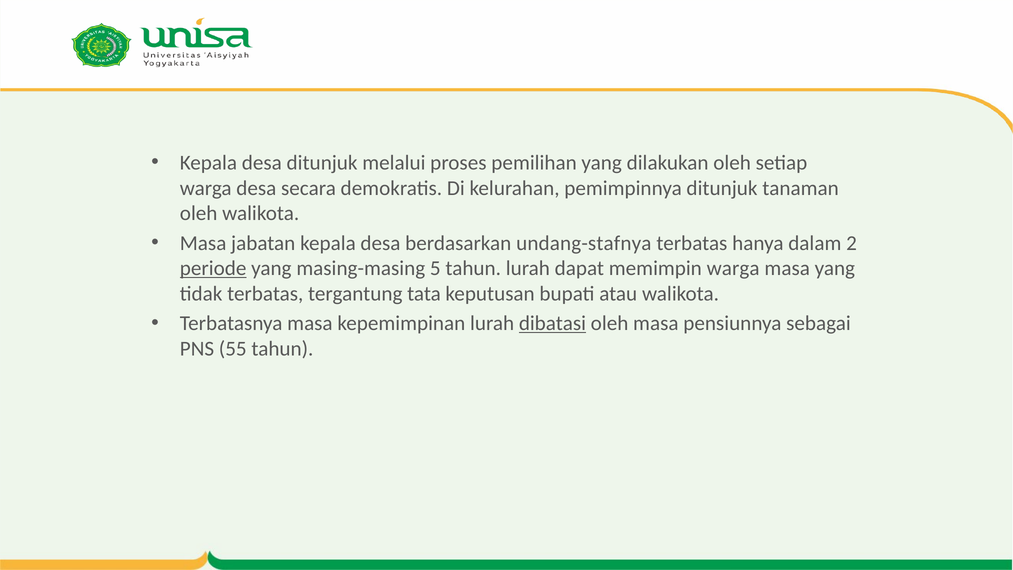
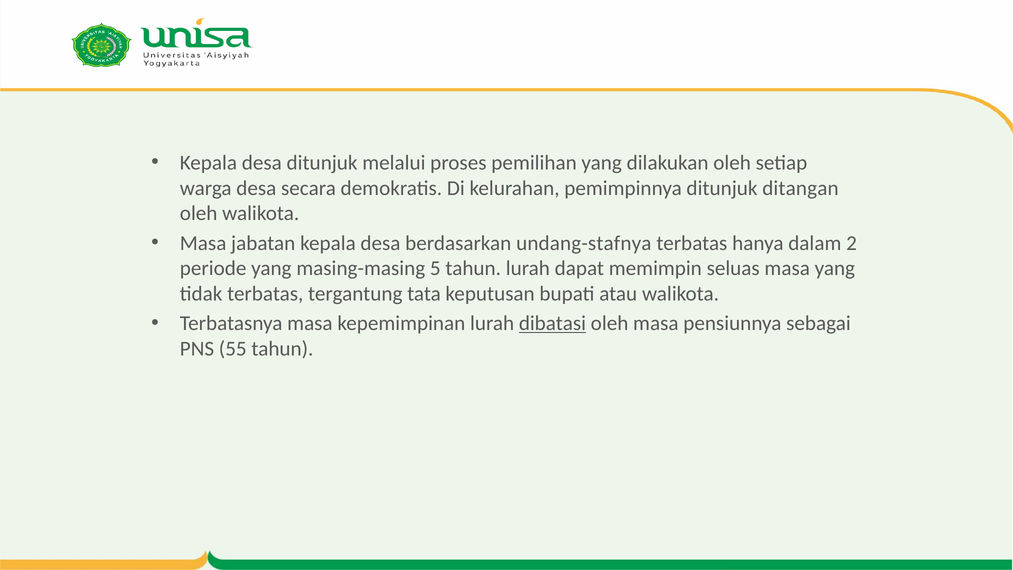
tanaman: tanaman -> ditangan (800, 188)
periode underline: present -> none (213, 268)
memimpin warga: warga -> seluas (733, 268)
